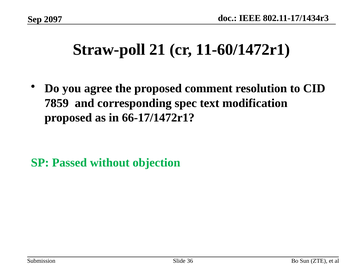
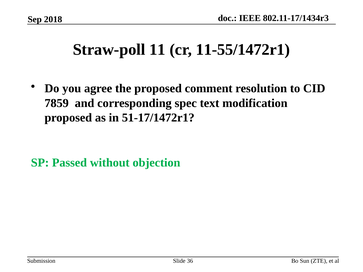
2097: 2097 -> 2018 (53, 19)
21: 21 -> 11 (157, 50)
11-60/1472r1: 11-60/1472r1 -> 11-55/1472r1 (243, 50)
66-17/1472r1: 66-17/1472r1 -> 51-17/1472r1 (158, 118)
